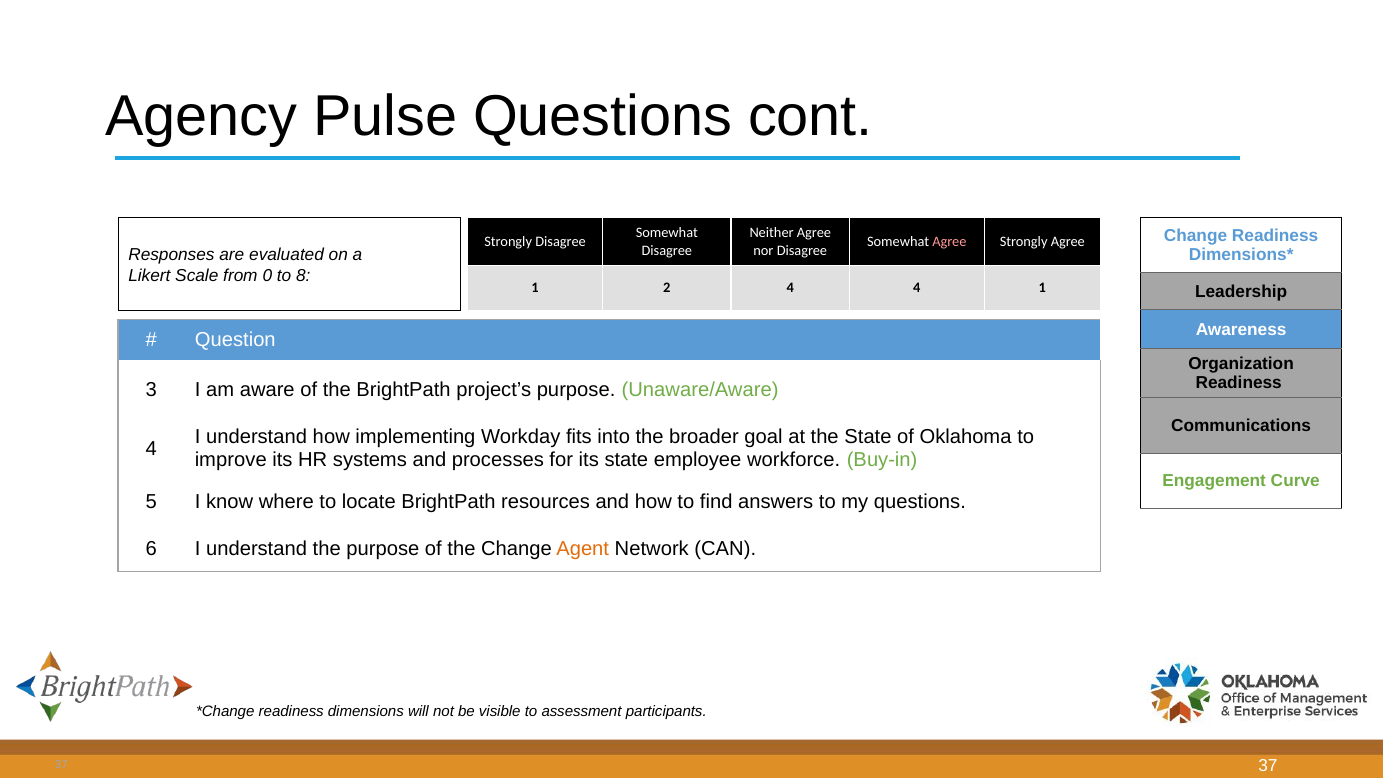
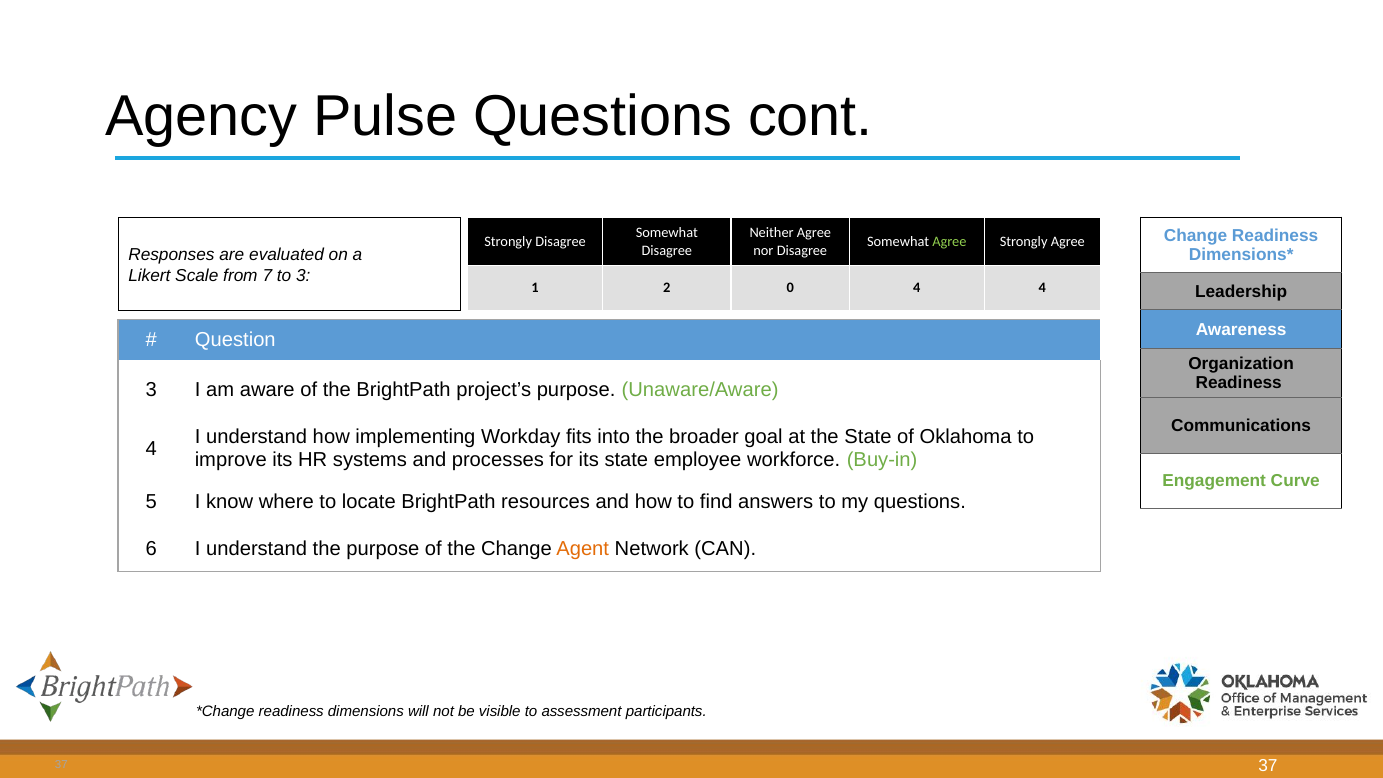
Agree colour: pink -> light green (949, 242)
0: 0 -> 7 (267, 275)
to 8: 8 -> 3 (303, 275)
2 4: 4 -> 0 (790, 288)
4 1: 1 -> 4 (1042, 288)
